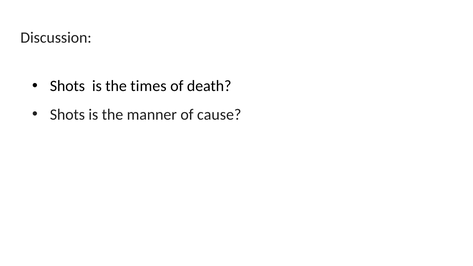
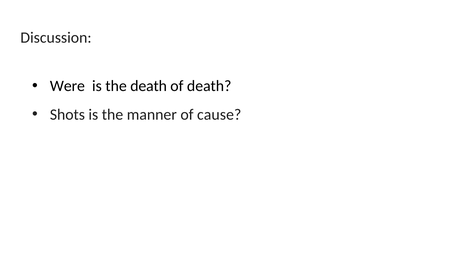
Shots: Shots -> Were (67, 86)
the times: times -> death (149, 86)
